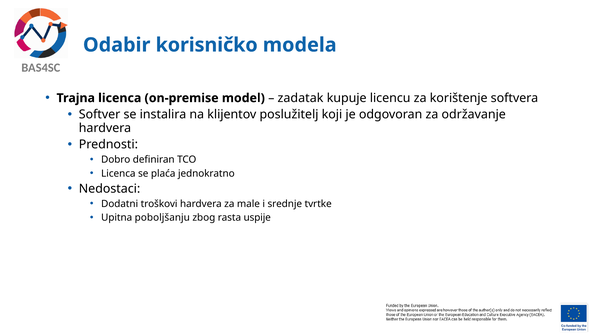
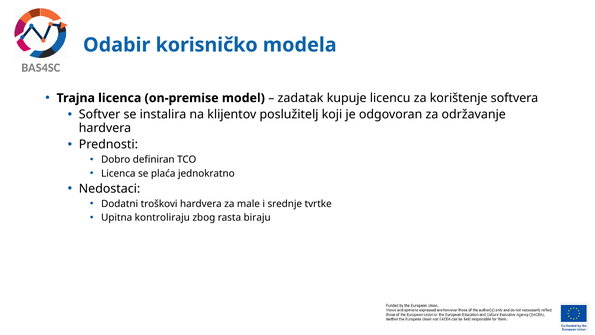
poboljšanju: poboljšanju -> kontroliraju (162, 217)
uspije: uspije -> biraju (257, 217)
